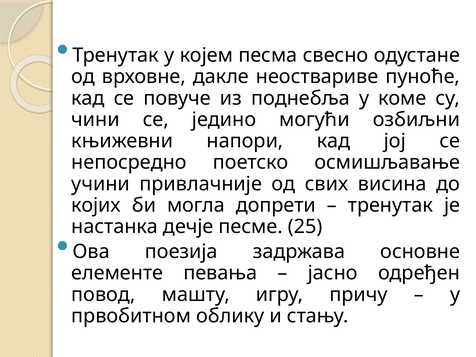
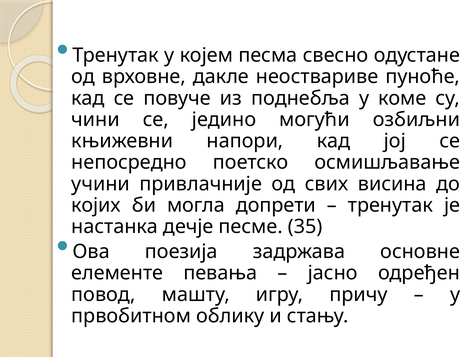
25: 25 -> 35 (305, 227)
